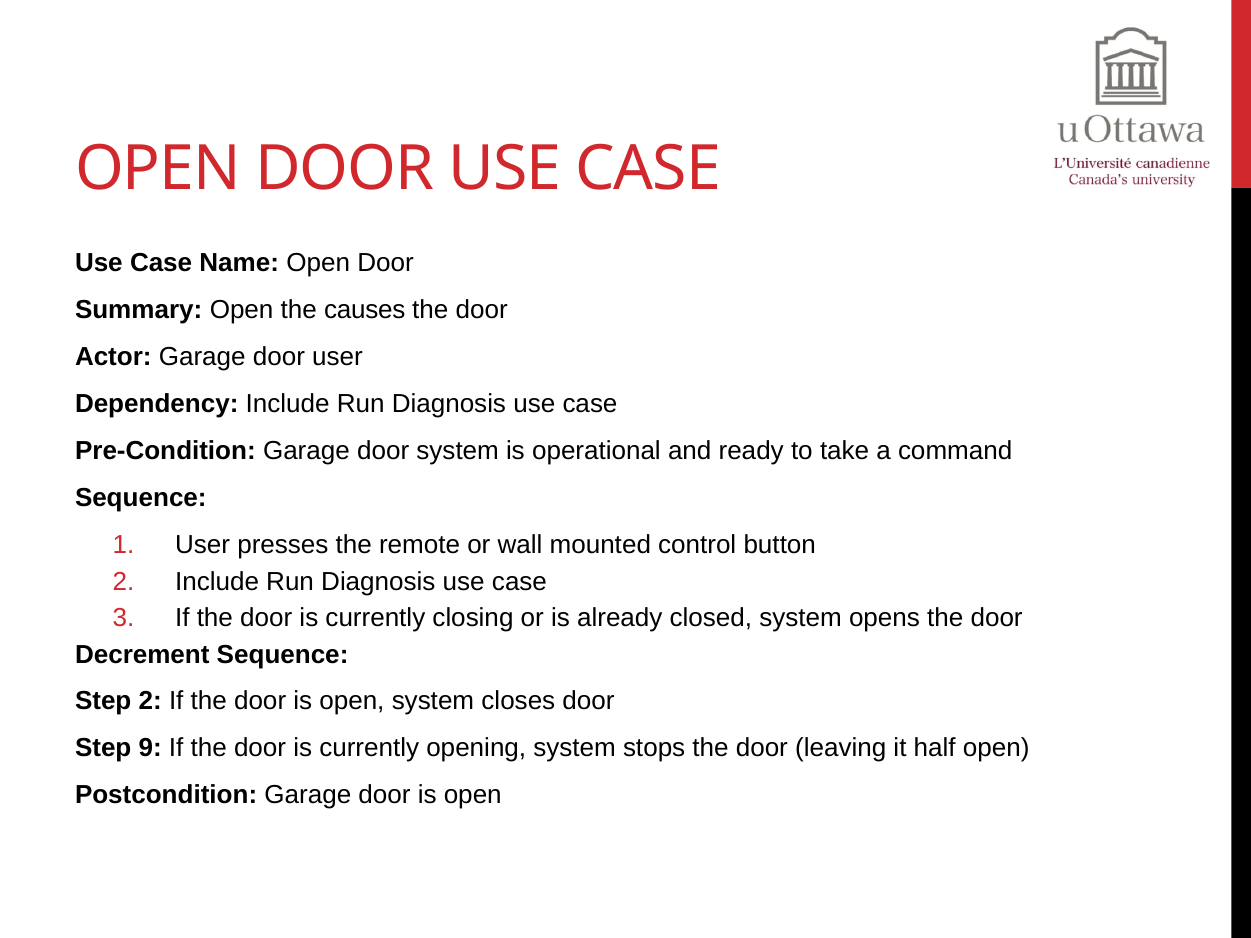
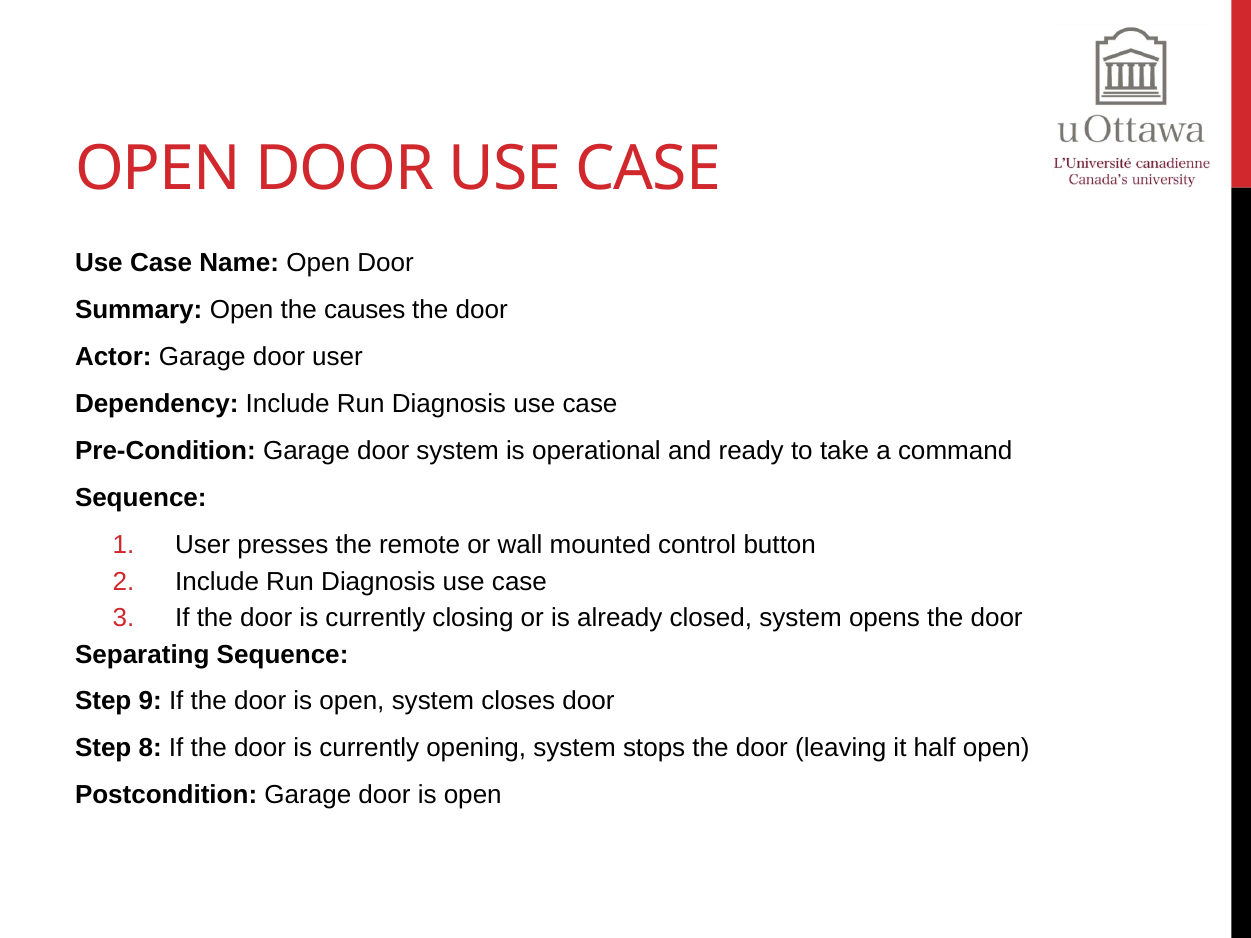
Decrement: Decrement -> Separating (142, 655)
Step 2: 2 -> 9 (150, 702)
9: 9 -> 8 (150, 748)
